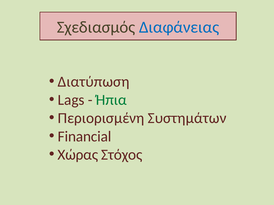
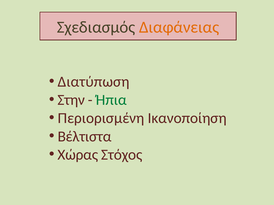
Διαφάνειας colour: blue -> orange (179, 27)
Lags: Lags -> Στην (71, 100)
Συστημάτων: Συστημάτων -> Ικανοποίηση (187, 118)
Financial: Financial -> Βέλτιστα (85, 137)
